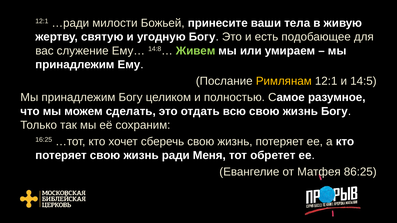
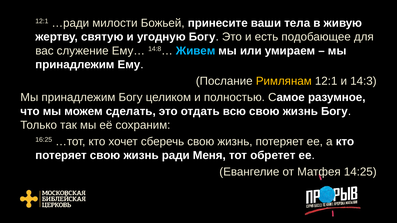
Живем colour: light green -> light blue (196, 51)
14:5: 14:5 -> 14:3 (363, 81)
86:25: 86:25 -> 14:25 (360, 172)
